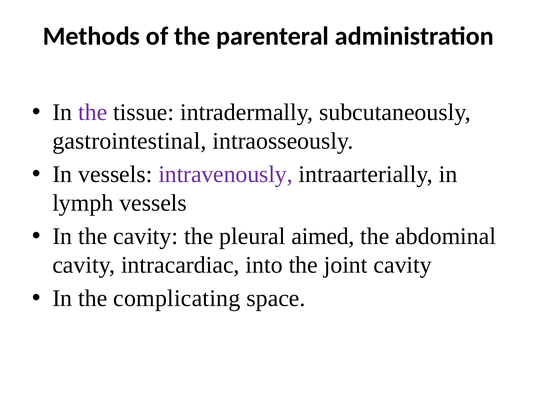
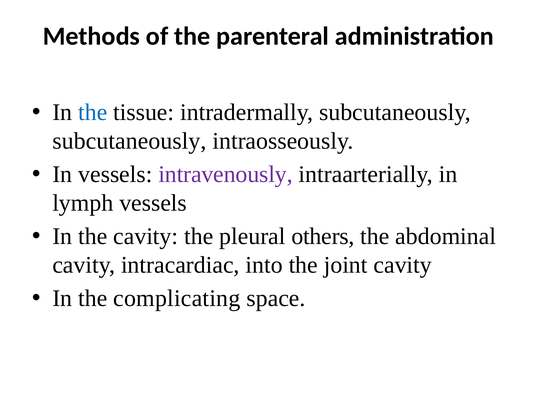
the colour: purple -> blue (93, 113)
gastrointestinal: gastrointestinal -> subcutaneously (129, 141)
aimed: aimed -> others (323, 237)
